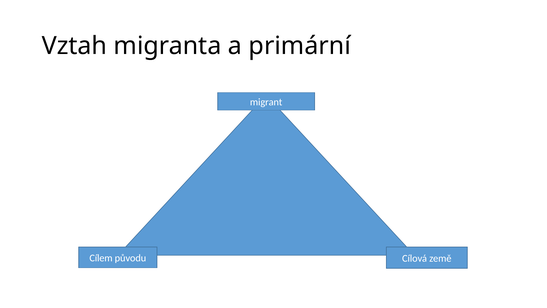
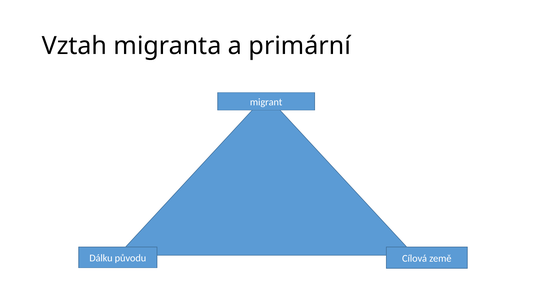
Cílem: Cílem -> Dálku (101, 258)
